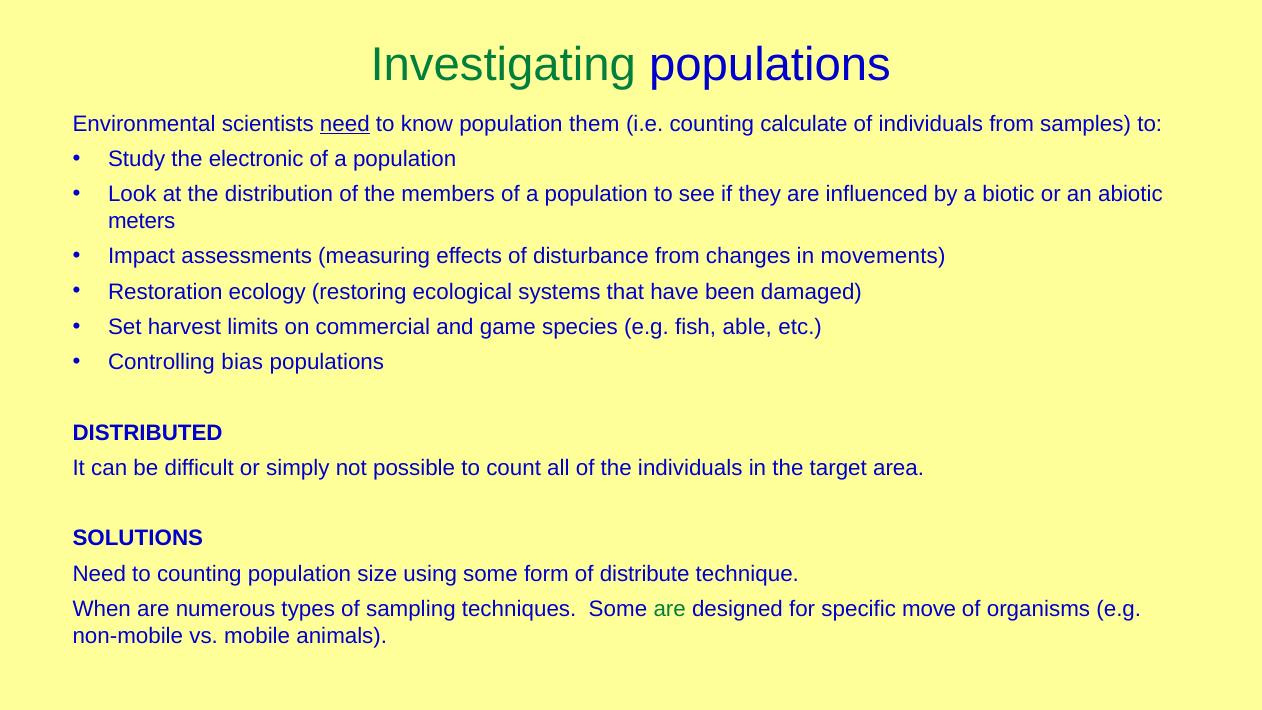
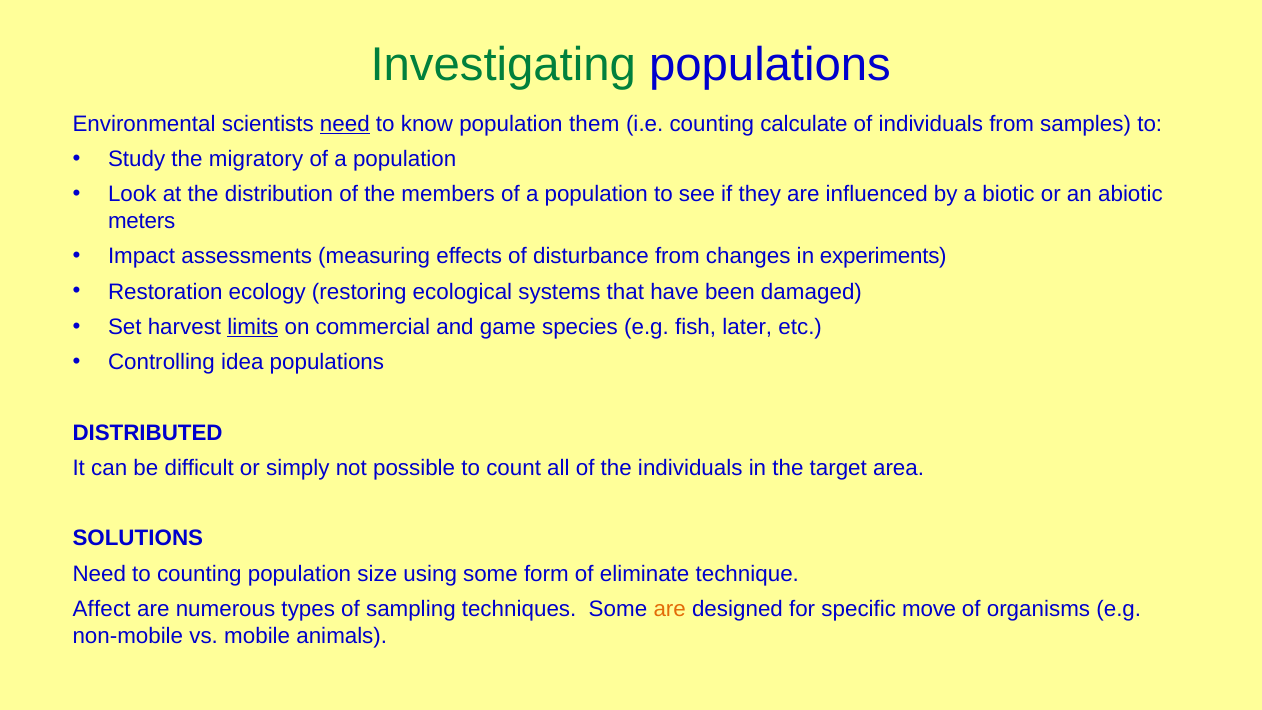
electronic: electronic -> migratory (256, 159)
movements: movements -> experiments (883, 256)
limits underline: none -> present (253, 327)
able: able -> later (747, 327)
bias: bias -> idea (242, 362)
distribute: distribute -> eliminate (645, 574)
When: When -> Affect (102, 609)
are colour: green -> orange (670, 609)
